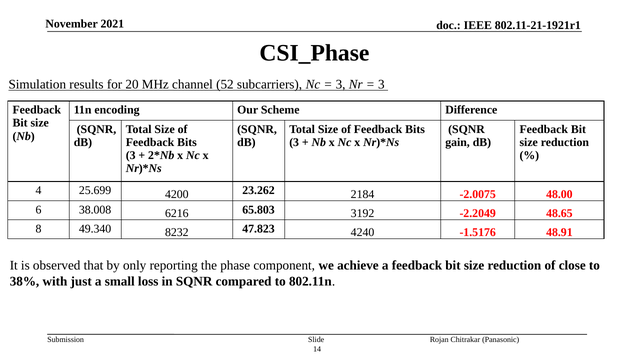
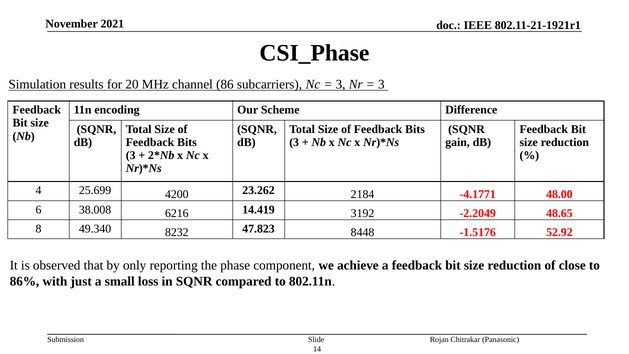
52: 52 -> 86 (225, 85)
-2.0075: -2.0075 -> -4.1771 (478, 194)
65.803: 65.803 -> 14.419 (259, 210)
4240: 4240 -> 8448 (363, 232)
48.91: 48.91 -> 52.92 (559, 232)
38%: 38% -> 86% (25, 281)
